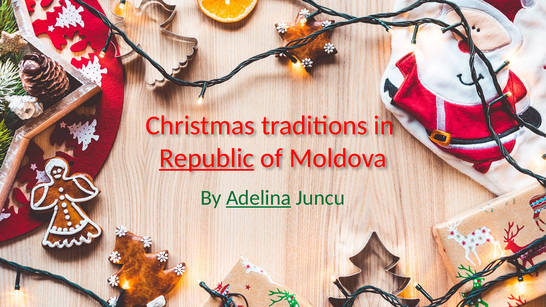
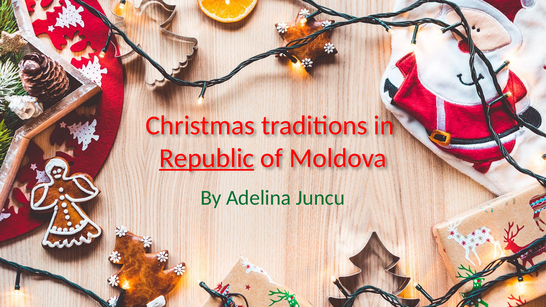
Adelina underline: present -> none (259, 198)
